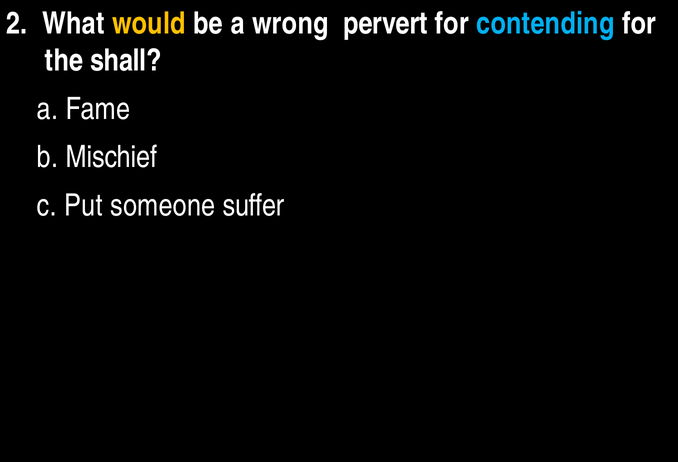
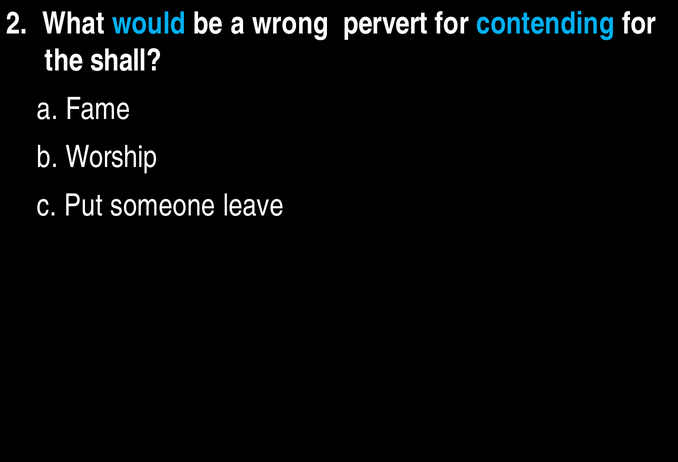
would colour: yellow -> light blue (149, 24)
Mischief: Mischief -> Worship (111, 157)
suffer: suffer -> leave (253, 206)
